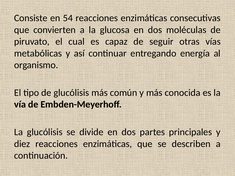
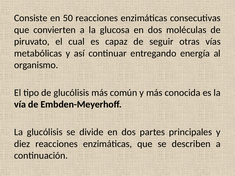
54: 54 -> 50 (68, 18)
